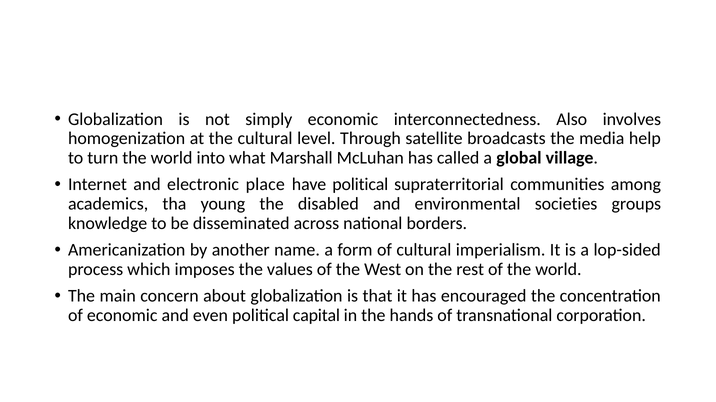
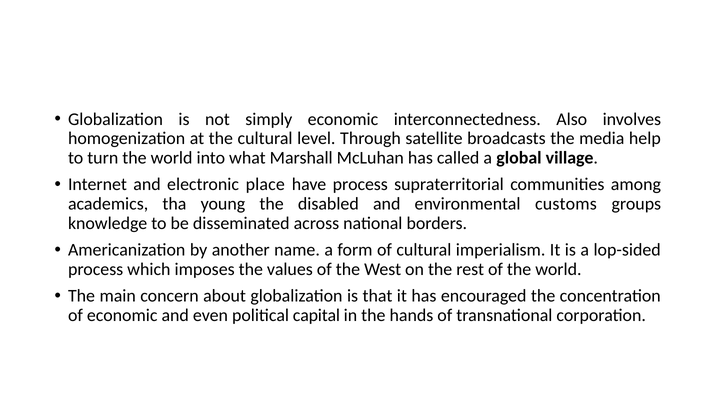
have political: political -> process (360, 185)
societies: societies -> customs (566, 204)
